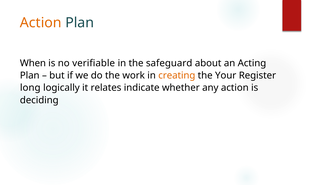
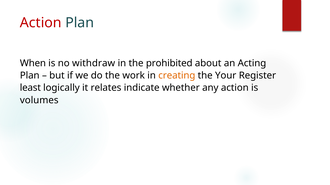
Action colour: orange -> red (41, 23)
verifiable: verifiable -> withdraw (94, 63)
safeguard: safeguard -> prohibited (169, 63)
long: long -> least (30, 88)
deciding: deciding -> volumes (39, 100)
